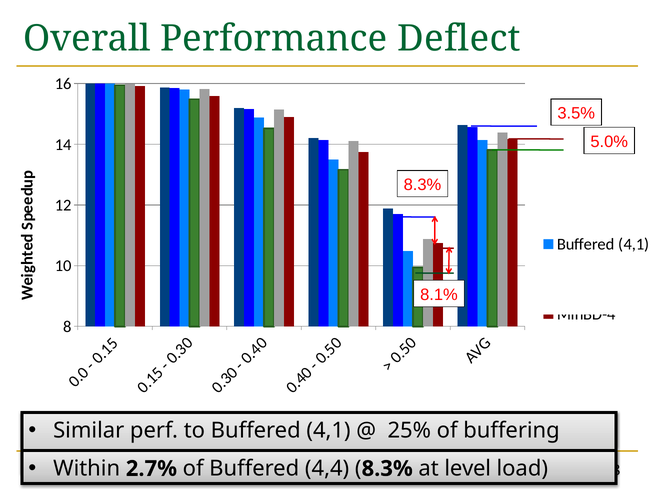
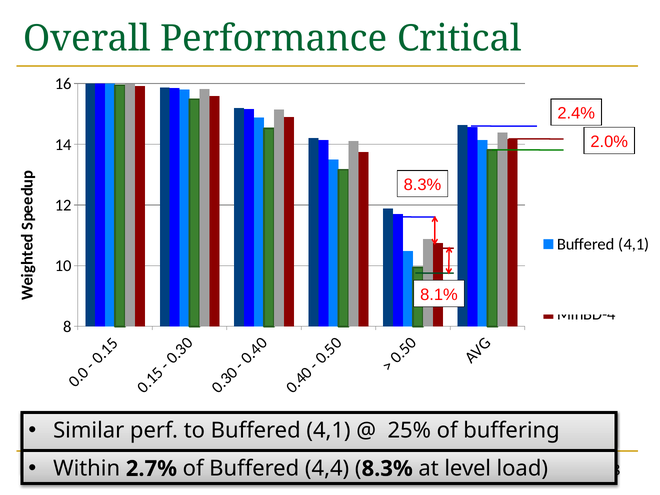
Deflect: Deflect -> Critical (459, 39)
3.5%: 3.5% -> 2.4% (576, 113)
5.0%: 5.0% -> 2.0% (609, 142)
